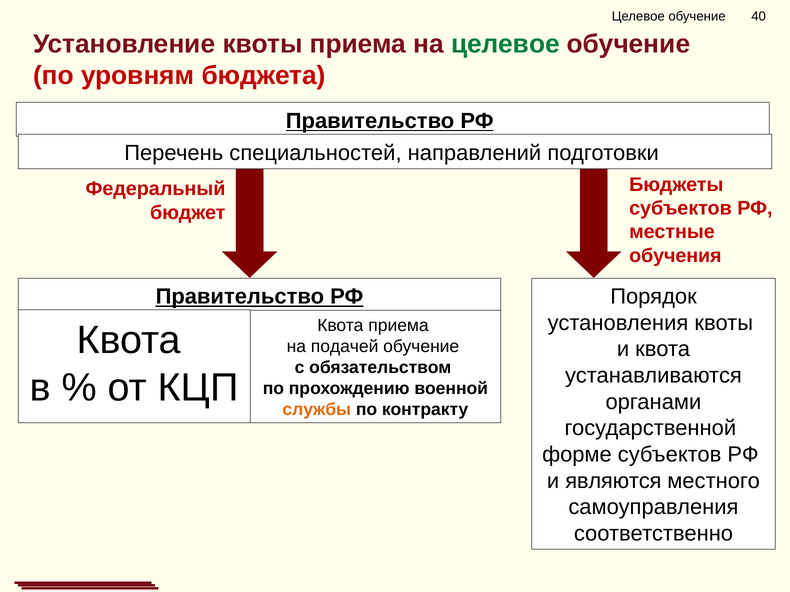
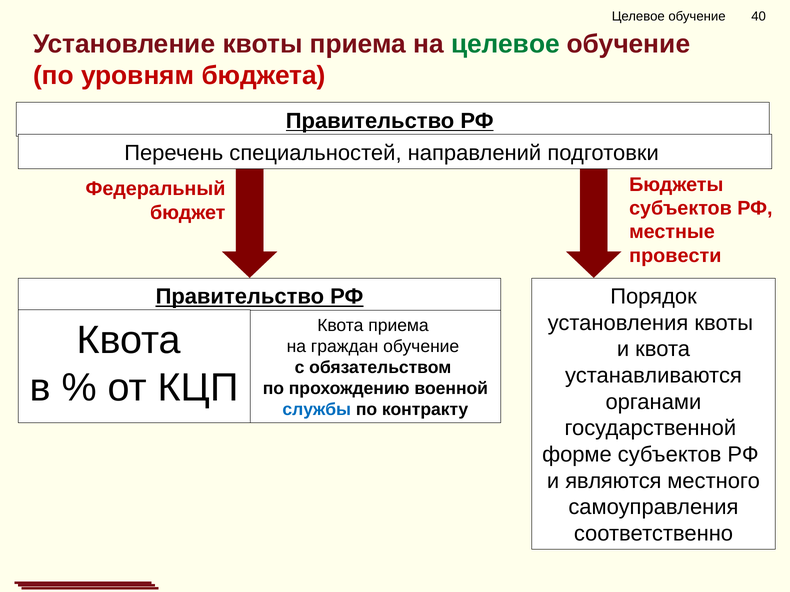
обучения: обучения -> провести (675, 256)
подачей: подачей -> граждан (345, 347)
службы colour: orange -> blue (317, 410)
